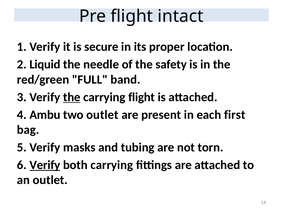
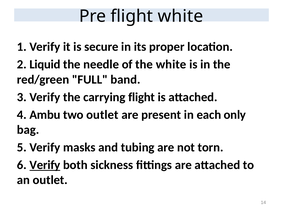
flight intact: intact -> white (181, 16)
the safety: safety -> white (171, 64)
the underline: present -> none (72, 97)
first: first -> only (235, 115)
both carrying: carrying -> sickness (112, 165)
